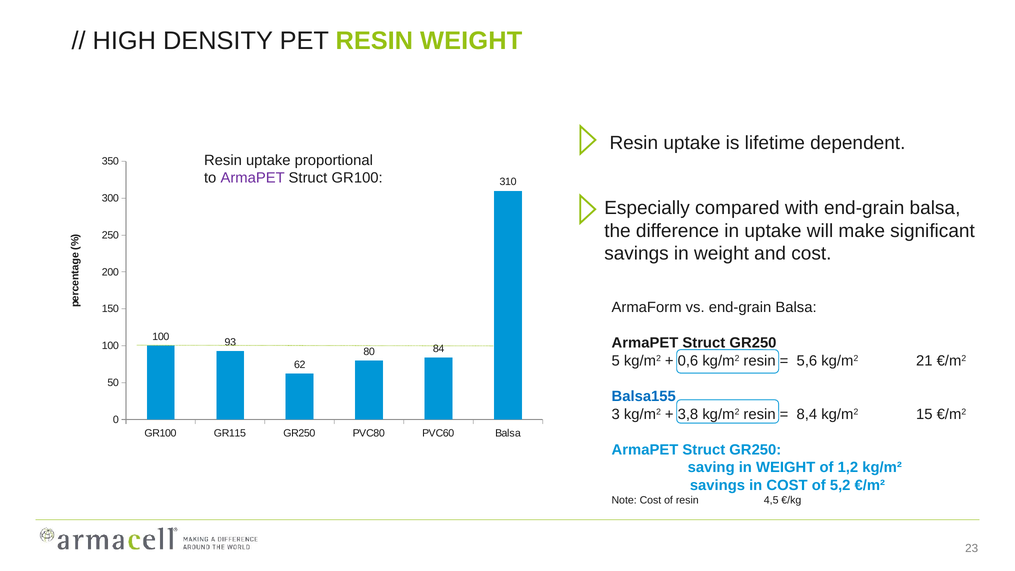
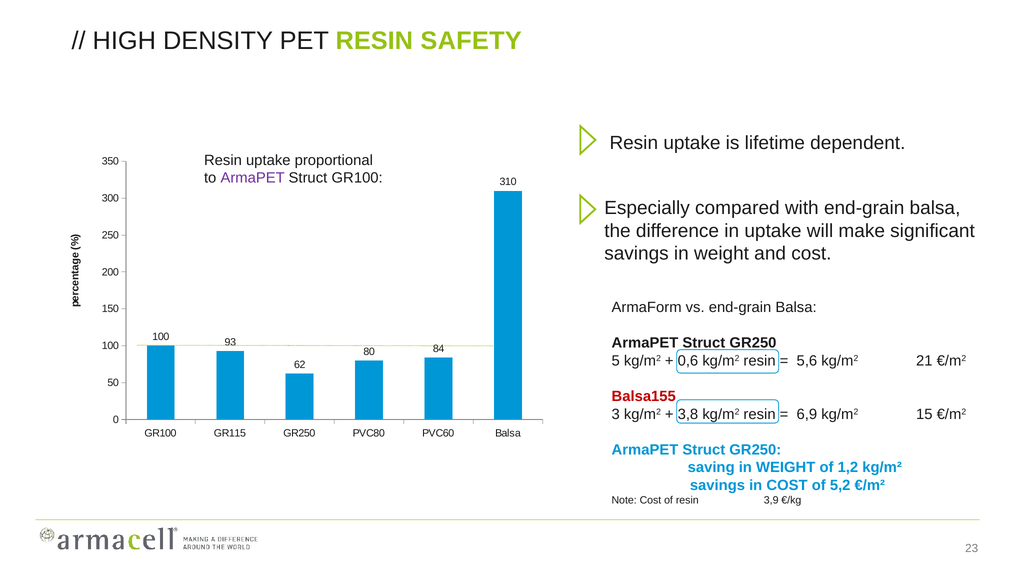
RESIN WEIGHT: WEIGHT -> SAFETY (471, 41)
Balsa155 colour: blue -> red (644, 396)
8,4: 8,4 -> 6,9 (807, 414)
4,5: 4,5 -> 3,9 (771, 500)
